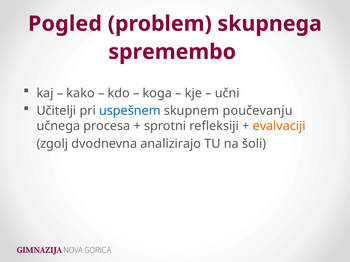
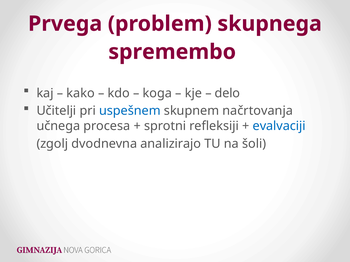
Pogled: Pogled -> Prvega (65, 24)
učni: učni -> delo (227, 93)
poučevanju: poučevanju -> načrtovanja (258, 111)
evalvaciji colour: orange -> blue (279, 126)
